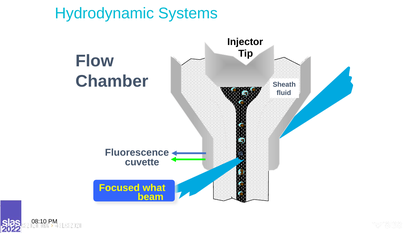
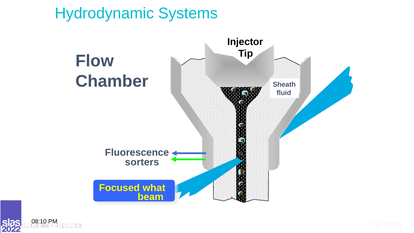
cuvette: cuvette -> sorters (142, 162)
